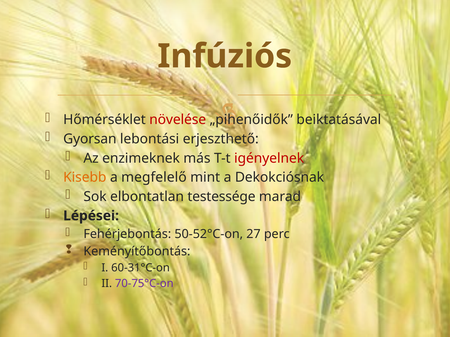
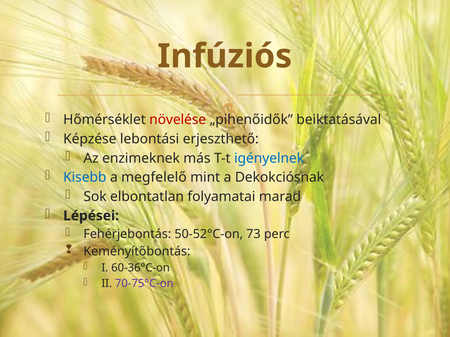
Gyorsan: Gyorsan -> Képzése (90, 139)
igényelnek colour: red -> blue (269, 158)
Kisebb colour: orange -> blue (85, 178)
testessége: testessége -> folyamatai (221, 197)
27: 27 -> 73 (253, 234)
60-31°C-on: 60-31°C-on -> 60-36°C-on (141, 268)
